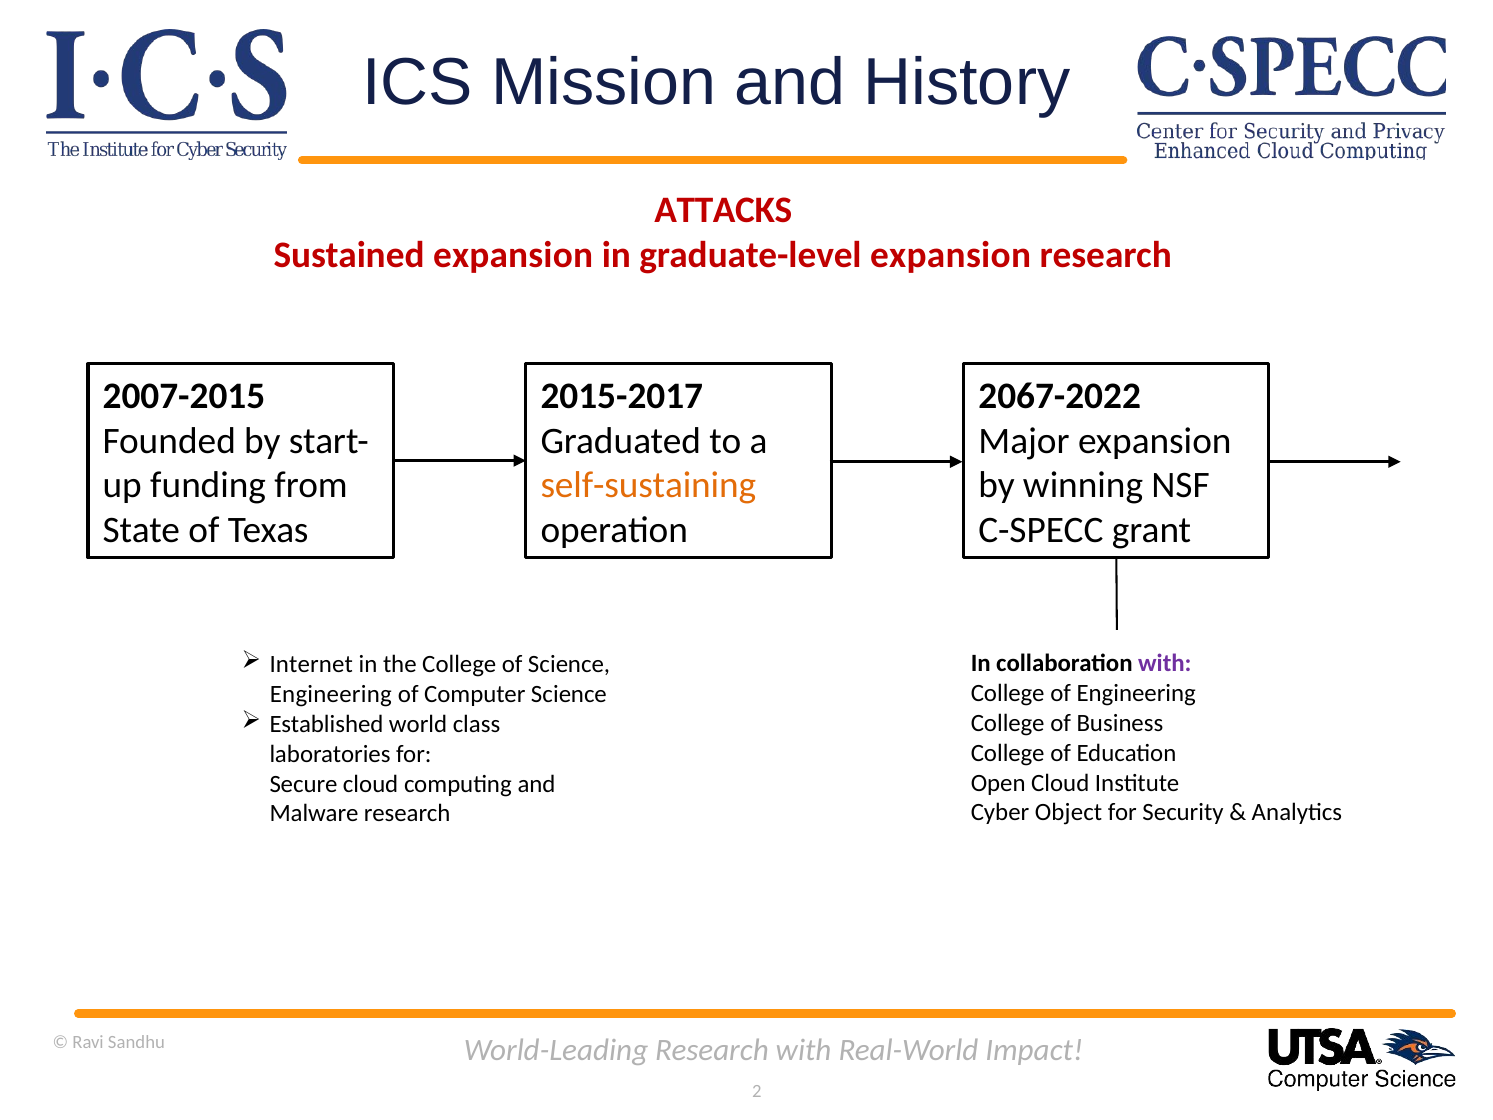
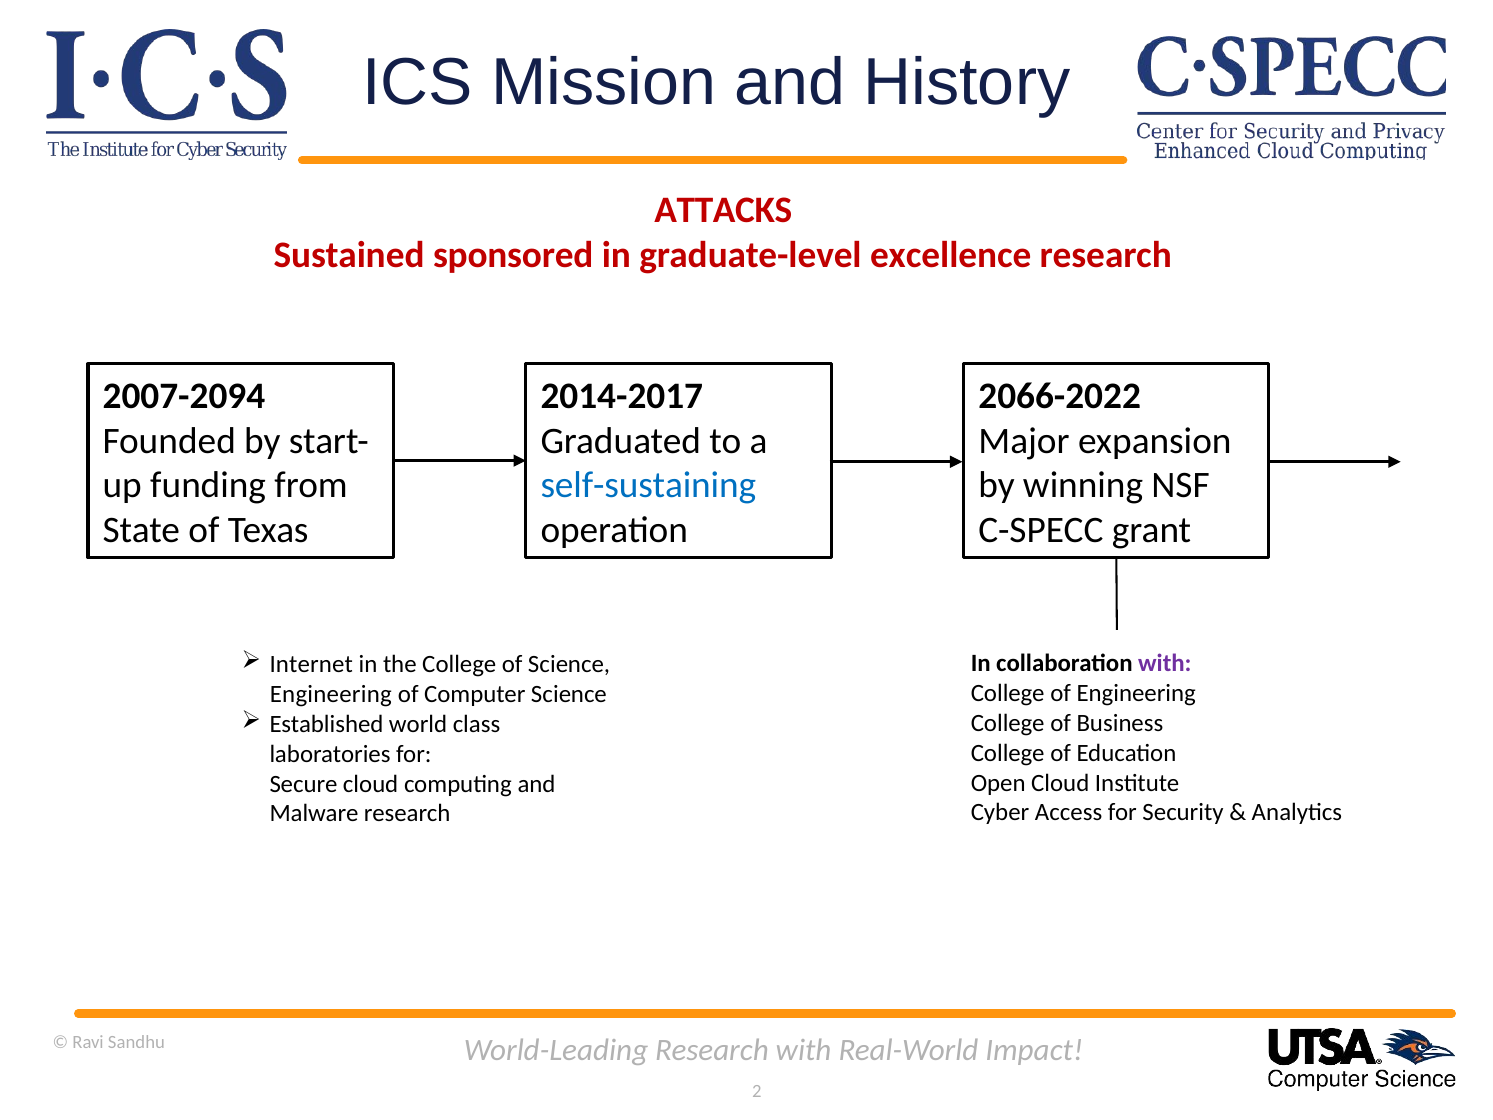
Sustained expansion: expansion -> sponsored (513, 255)
graduate-level expansion: expansion -> excellence (951, 255)
2007-2015: 2007-2015 -> 2007-2094 (184, 396)
2015-2017: 2015-2017 -> 2014-2017 (622, 396)
2067-2022: 2067-2022 -> 2066-2022 (1060, 396)
self-sustaining colour: orange -> blue (648, 486)
Object: Object -> Access (1069, 813)
